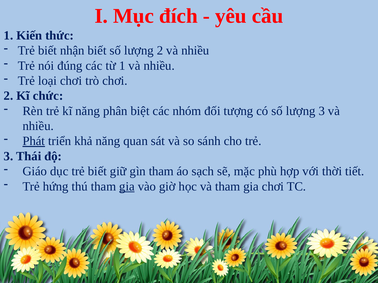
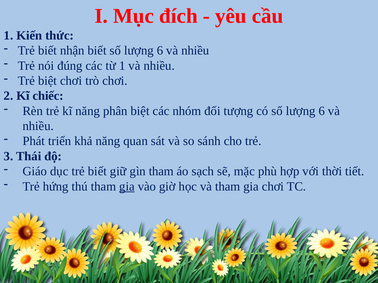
biết số lượng 2: 2 -> 6 (160, 51)
Trẻ loại: loại -> biệt (47, 81)
chức: chức -> chiếc (48, 96)
có số lượng 3: 3 -> 6 (322, 111)
Phát underline: present -> none (34, 141)
